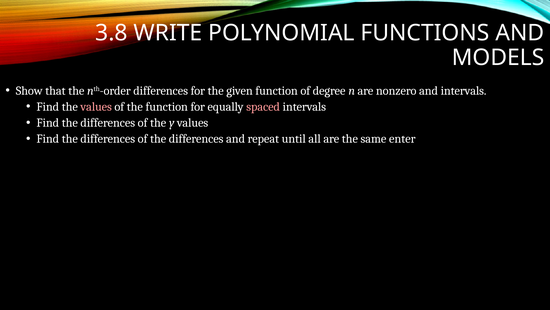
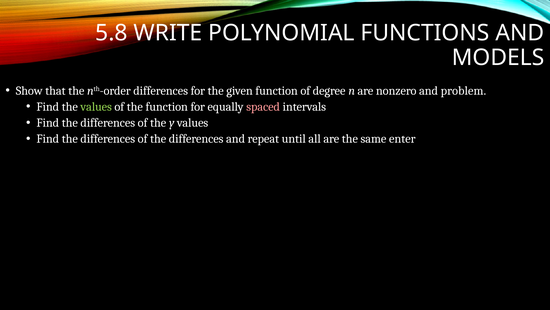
3.8: 3.8 -> 5.8 (111, 33)
and intervals: intervals -> problem (463, 90)
values colour: pink -> light green (96, 107)
